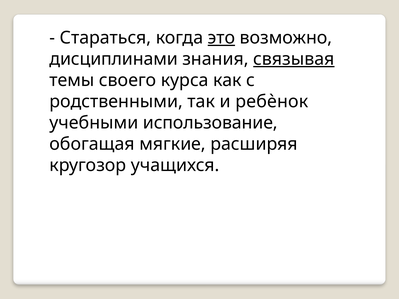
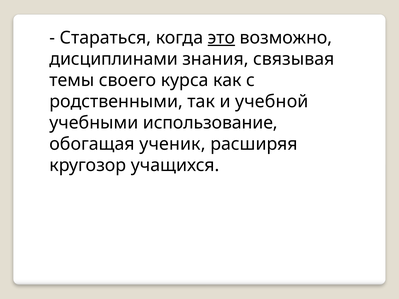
связывая underline: present -> none (294, 59)
ребѐнок: ребѐнок -> учебной (272, 102)
мягкие: мягкие -> ученик (172, 144)
